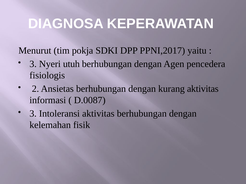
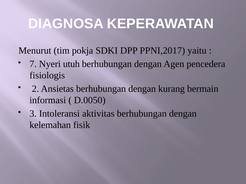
3: 3 -> 7 (33, 64)
kurang aktivitas: aktivitas -> bermain (203, 89)
D.0087: D.0087 -> D.0050 (90, 100)
